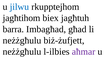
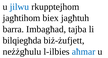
għad: għad -> tajba (77, 29)
neżżgħulu: neżżgħulu -> bilqiegħda (22, 41)
aħmar colour: purple -> blue (84, 52)
